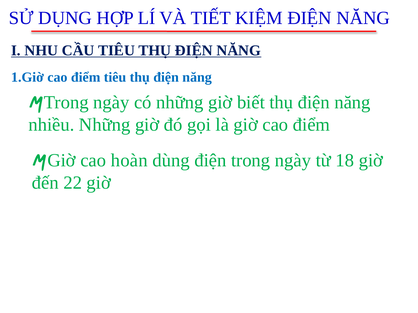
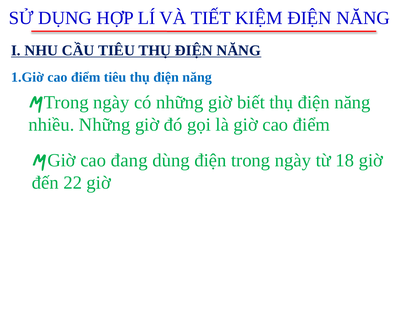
hoàn: hoàn -> đang (129, 161)
